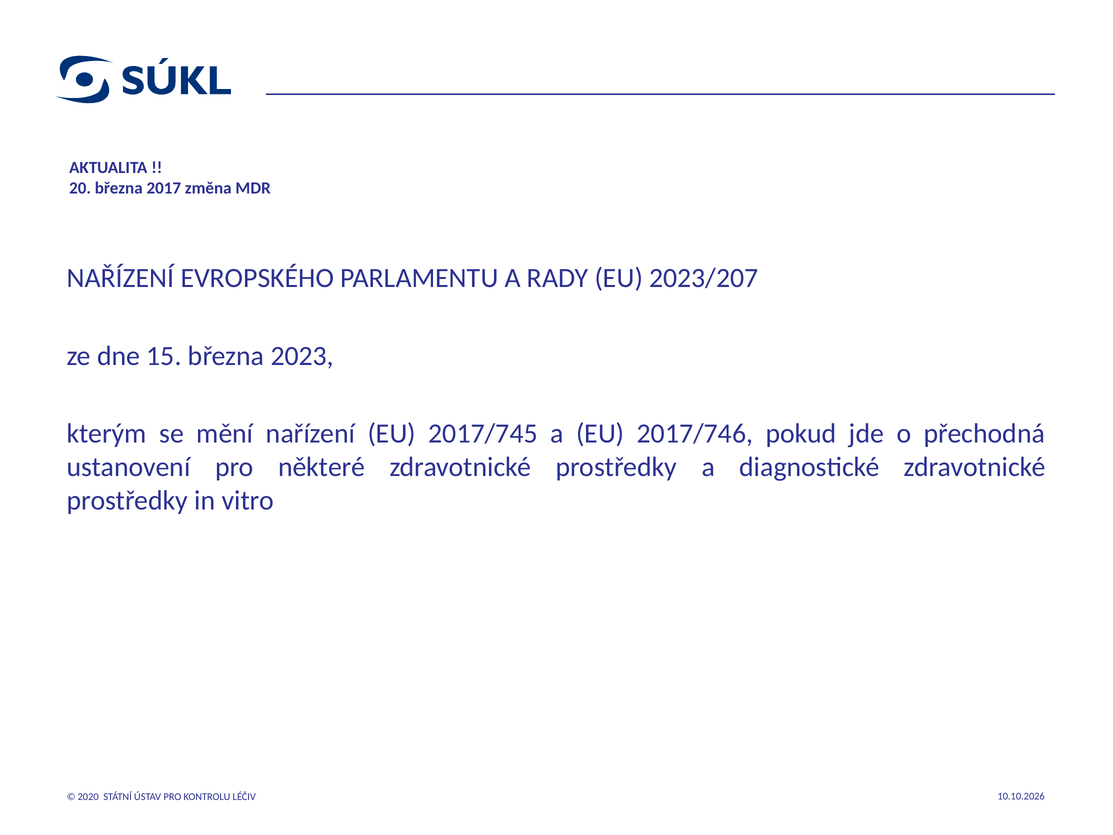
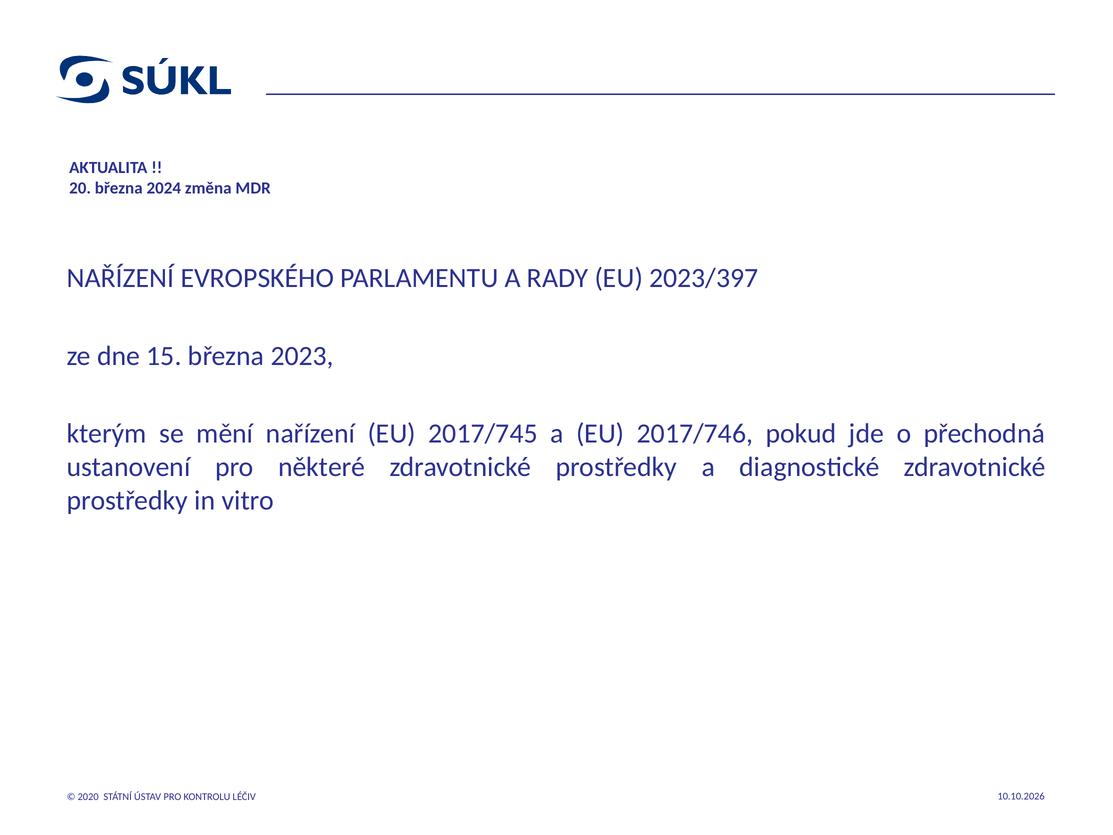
2017: 2017 -> 2024 (164, 188)
2023/207: 2023/207 -> 2023/397 (704, 278)
